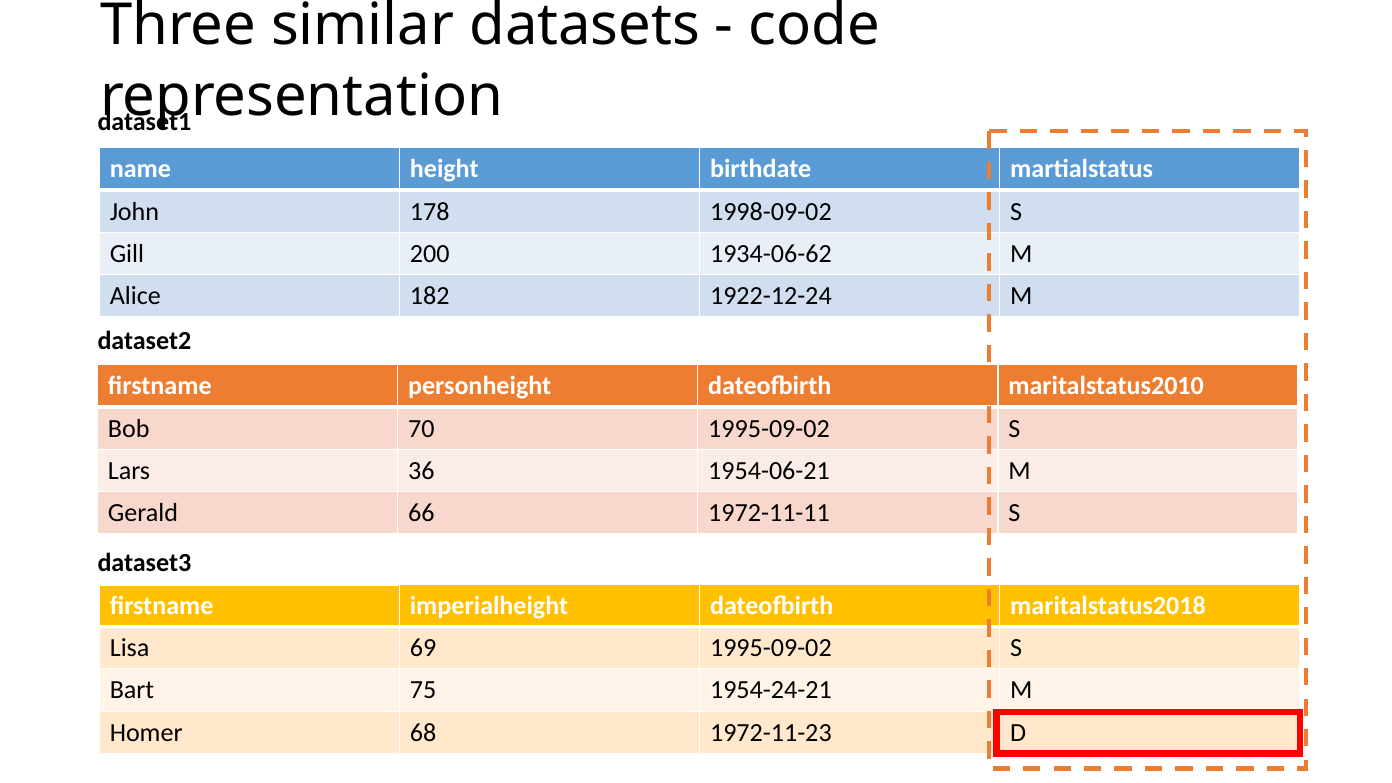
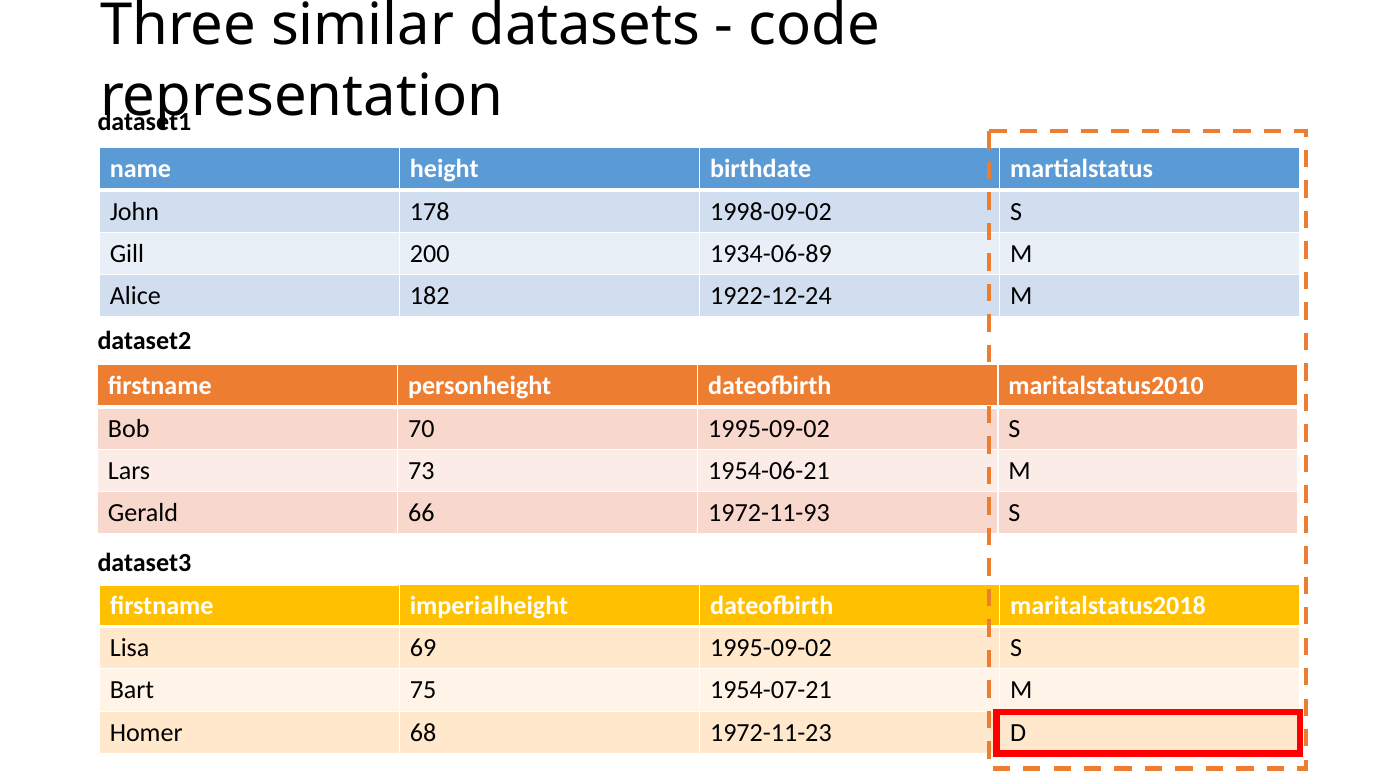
1934-06-62: 1934-06-62 -> 1934-06-89 (771, 254)
36: 36 -> 73 (421, 471)
1972-11-11: 1972-11-11 -> 1972-11-93 (769, 513)
1954-24-21: 1954-24-21 -> 1954-07-21 (771, 690)
